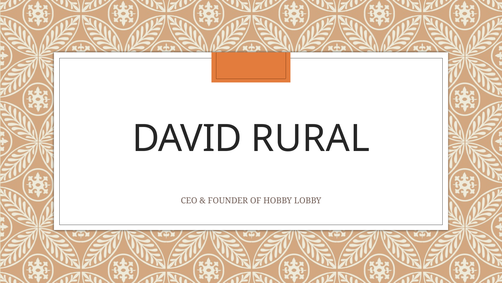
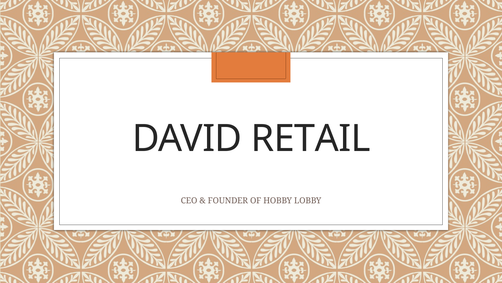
RURAL: RURAL -> RETAIL (311, 138)
